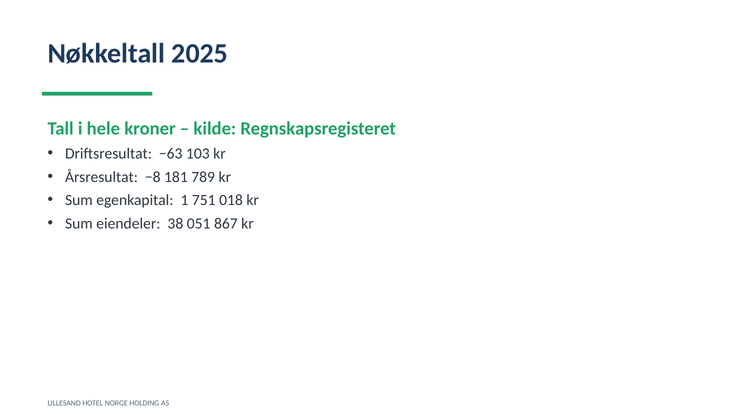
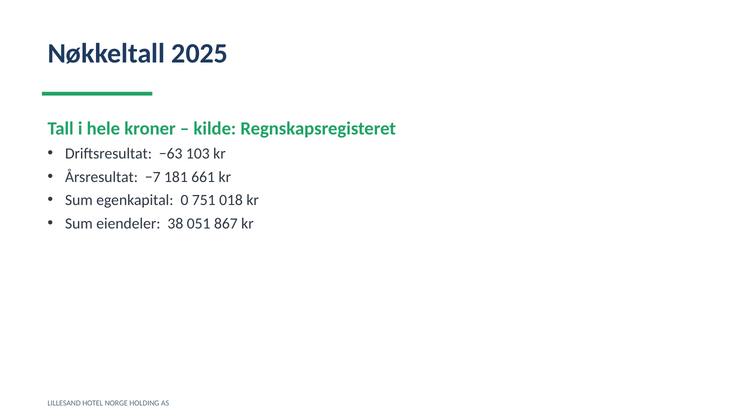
−8: −8 -> −7 (153, 177)
789: 789 -> 661 (203, 177)
1: 1 -> 0 (184, 200)
